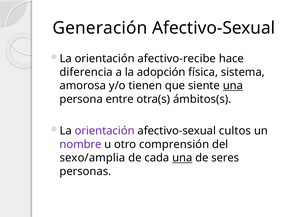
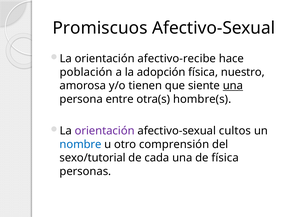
Generación: Generación -> Promiscuos (100, 28)
diferencia: diferencia -> población (86, 72)
sistema: sistema -> nuestro (243, 72)
ámbitos(s: ámbitos(s -> hombre(s (202, 99)
nombre colour: purple -> blue (81, 144)
sexo/amplia: sexo/amplia -> sexo/tutorial (93, 158)
una underline: present -> none (182, 158)
de seres: seres -> física (225, 158)
